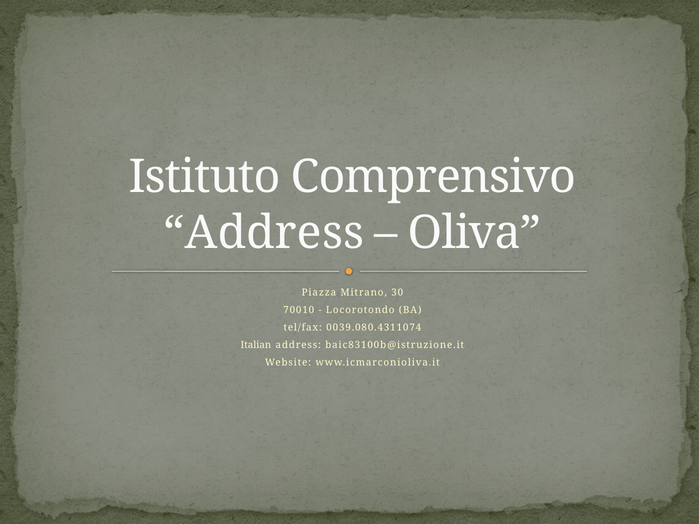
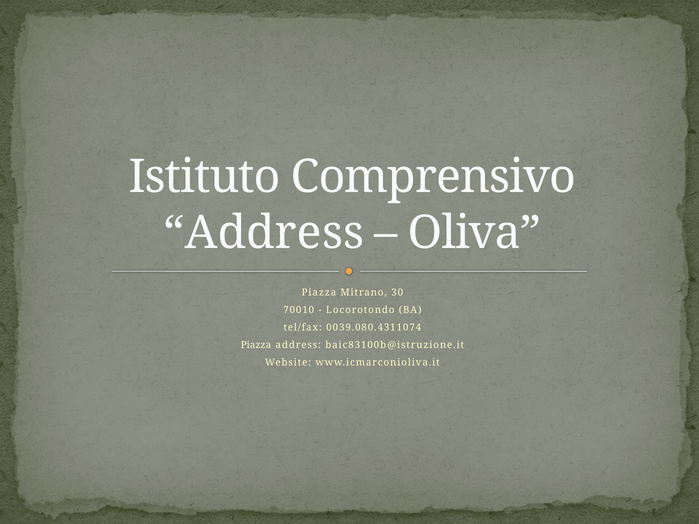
Italian: Italian -> Piazza (256, 345)
